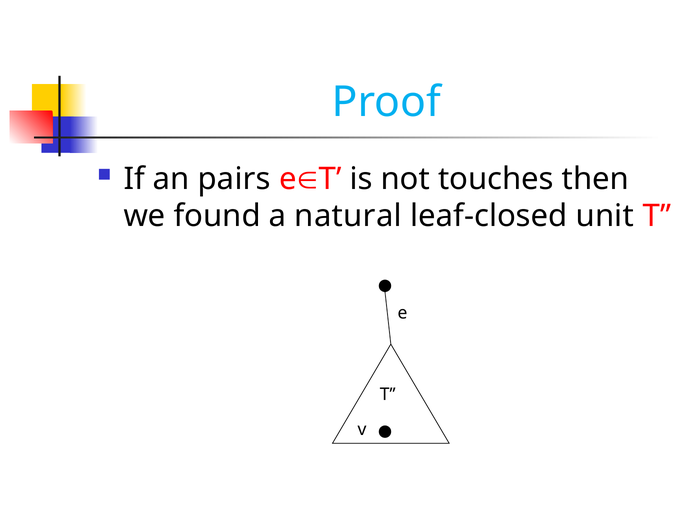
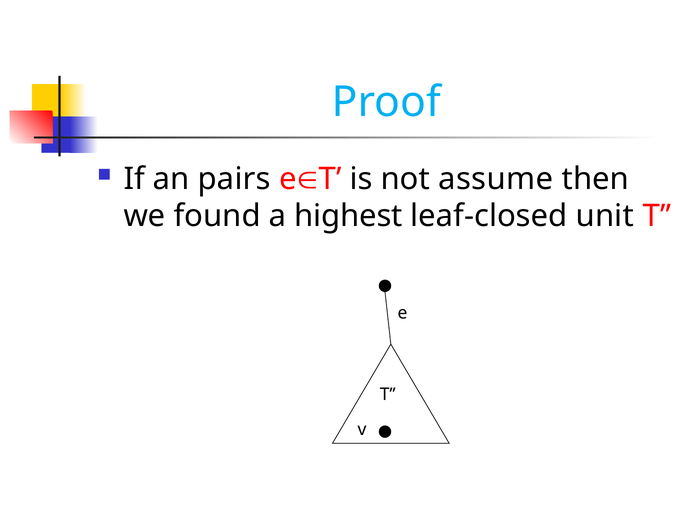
touches: touches -> assume (496, 179)
natural: natural -> highest (348, 216)
